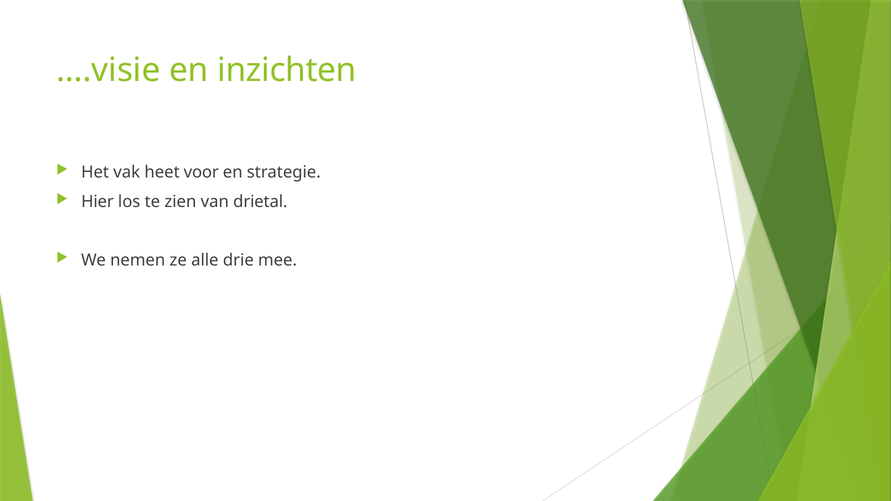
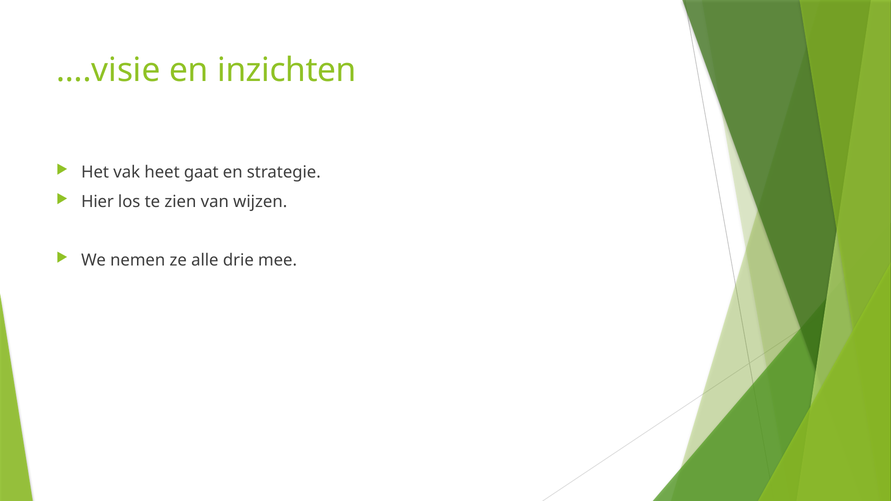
voor: voor -> gaat (201, 172)
drietal: drietal -> wijzen (260, 202)
